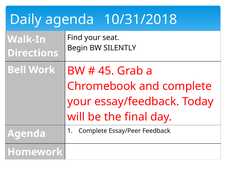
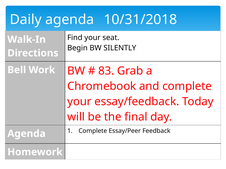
45: 45 -> 83 (106, 71)
